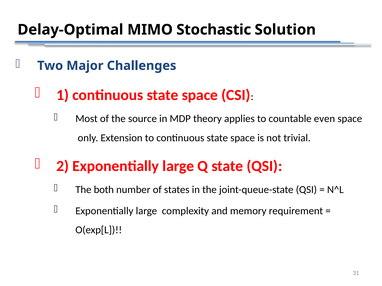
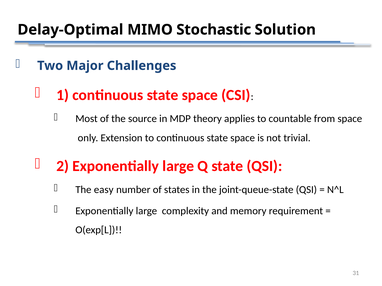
even: even -> from (325, 119)
both: both -> easy (104, 190)
